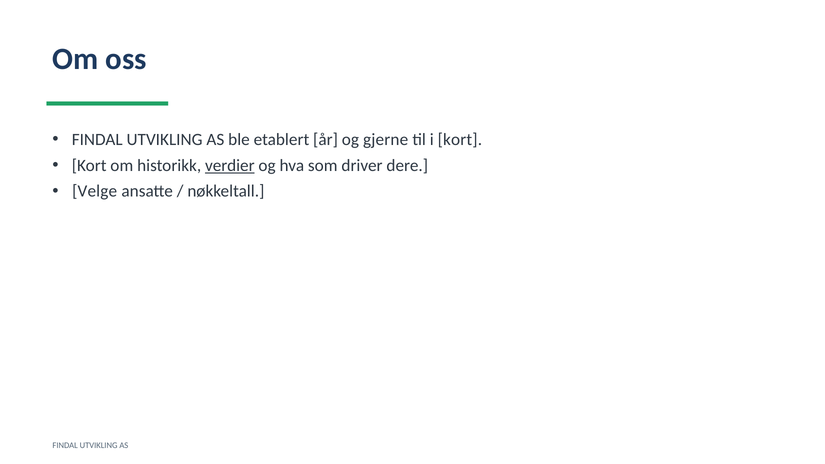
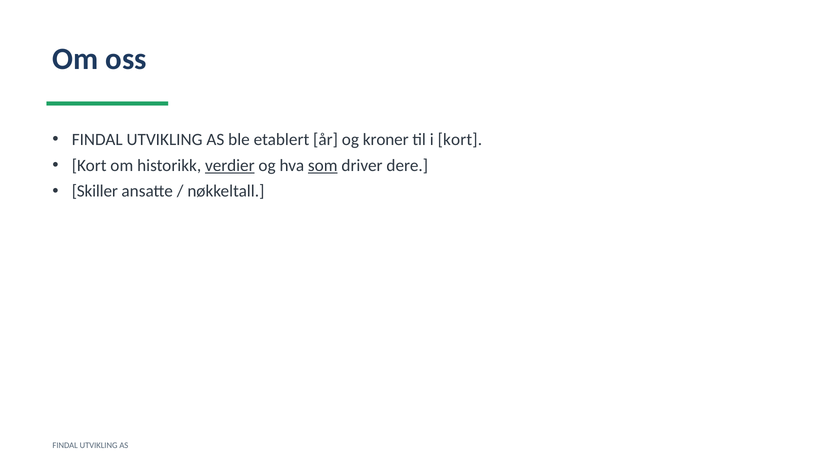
gjerne: gjerne -> kroner (386, 140)
som underline: none -> present (323, 166)
Velge: Velge -> Skiller (95, 191)
